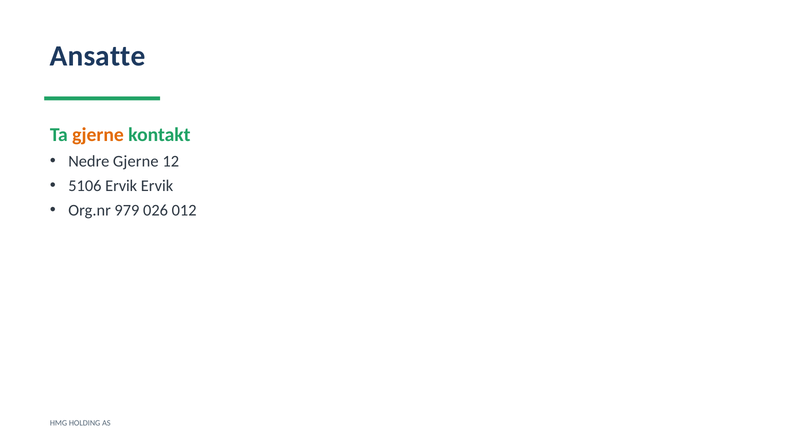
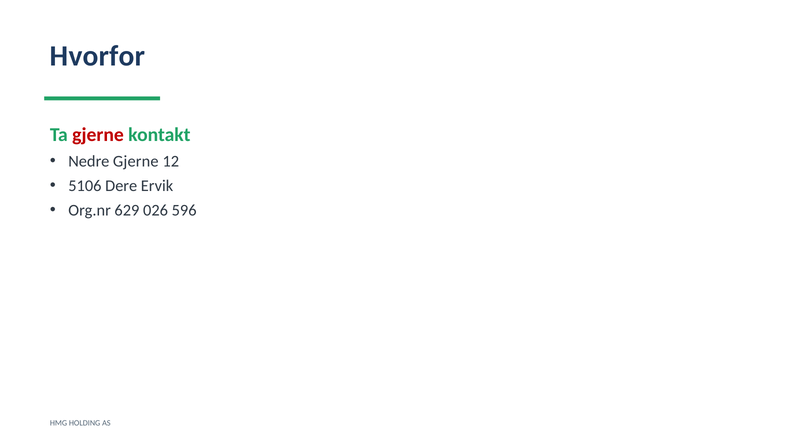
Ansatte: Ansatte -> Hvorfor (98, 56)
gjerne colour: orange -> red (98, 135)
5106 Ervik: Ervik -> Dere (121, 186)
979: 979 -> 629 (127, 211)
012: 012 -> 596 (184, 211)
